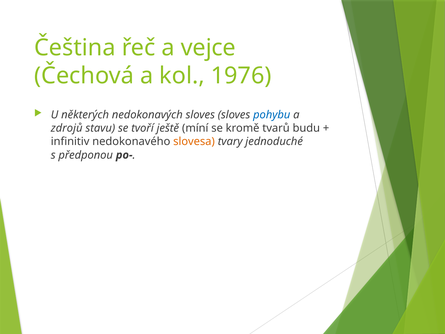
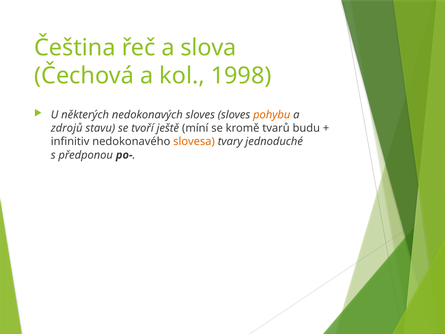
vejce: vejce -> slova (208, 48)
1976: 1976 -> 1998 (241, 76)
pohybu colour: blue -> orange (272, 115)
